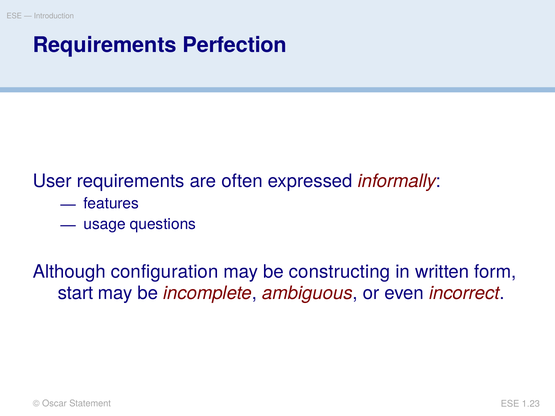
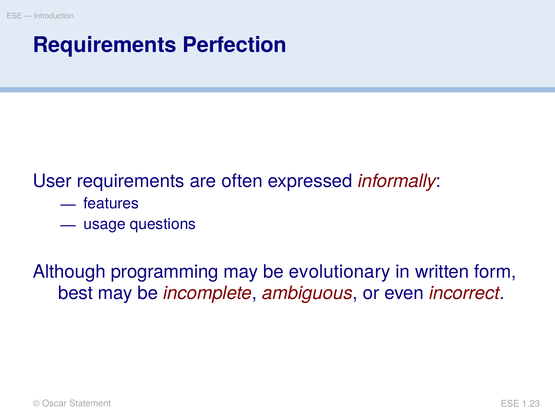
configuration: configuration -> programming (165, 272)
constructing: constructing -> evolutionary (340, 272)
start: start -> best (76, 293)
